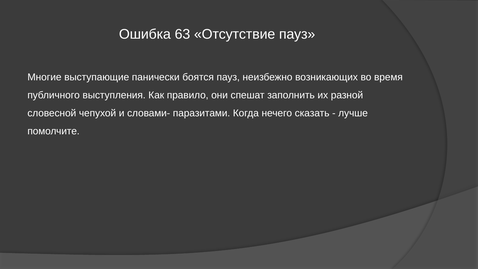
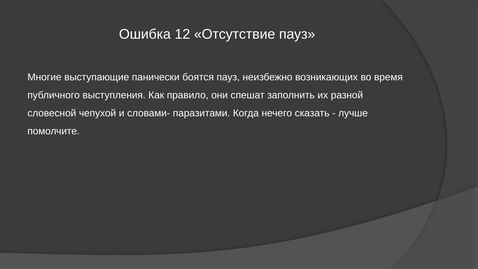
63: 63 -> 12 (182, 34)
